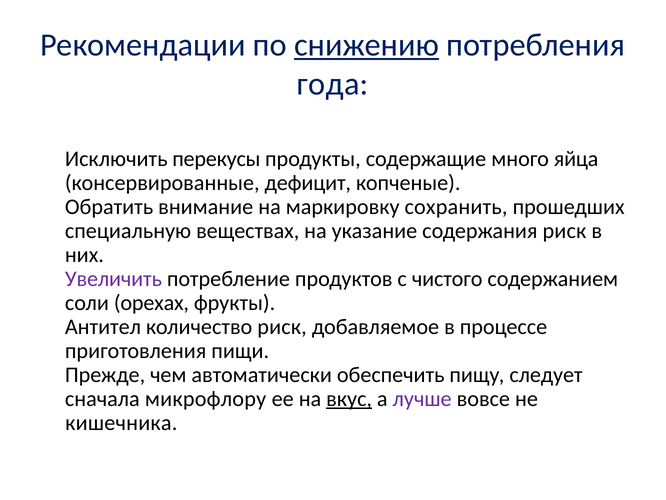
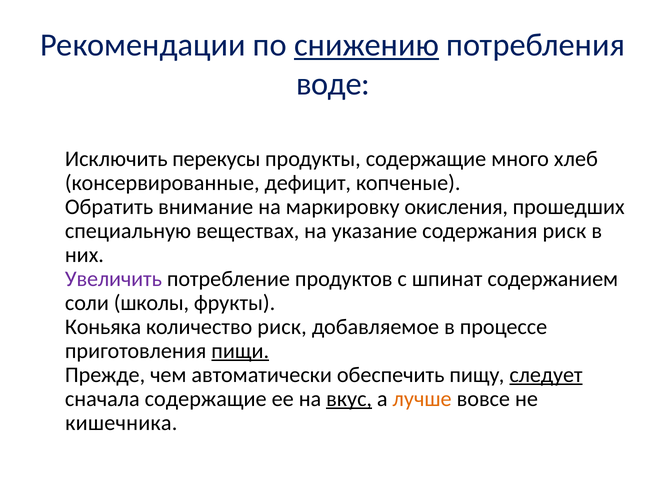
года: года -> воде (333, 84)
яйца: яйца -> хлеб (576, 159)
сохранить: сохранить -> окисления (456, 207)
чистого: чистого -> шпинат (447, 279)
орехах: орехах -> школы (151, 303)
Антител: Антител -> Коньяка (103, 326)
пищи underline: none -> present (240, 350)
следует underline: none -> present (546, 374)
сначала микрофлору: микрофлору -> содержащие (206, 398)
лучше colour: purple -> orange (422, 398)
